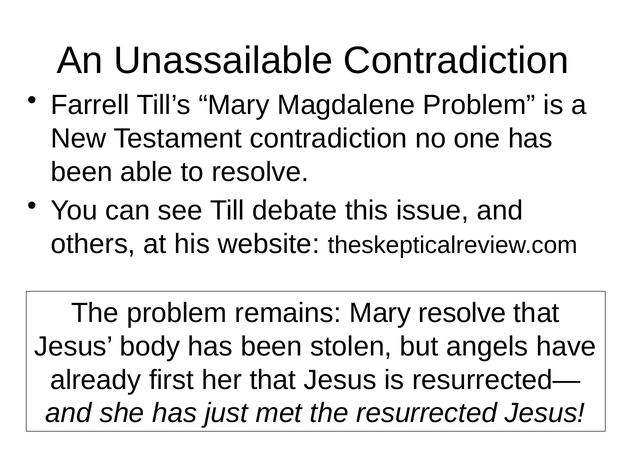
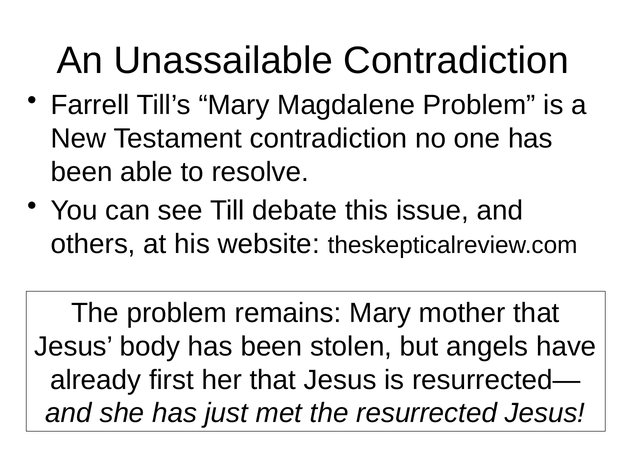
Mary resolve: resolve -> mother (462, 314)
